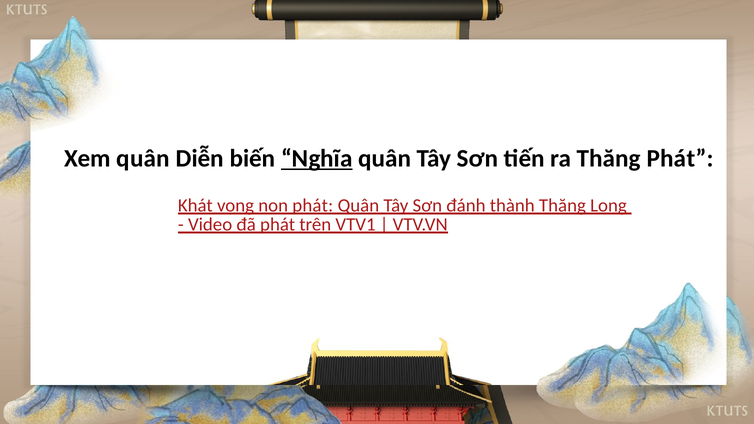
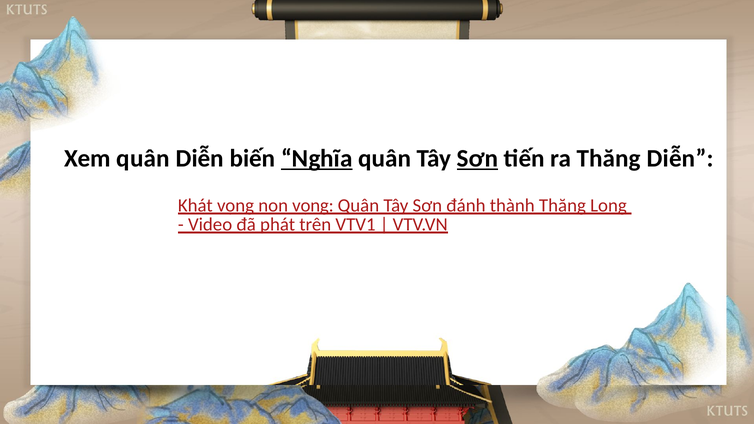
Sơn underline: none -> present (478, 159)
Thăng Phát: Phát -> Diễn (680, 159)
non phát: phát -> vọng (313, 206)
